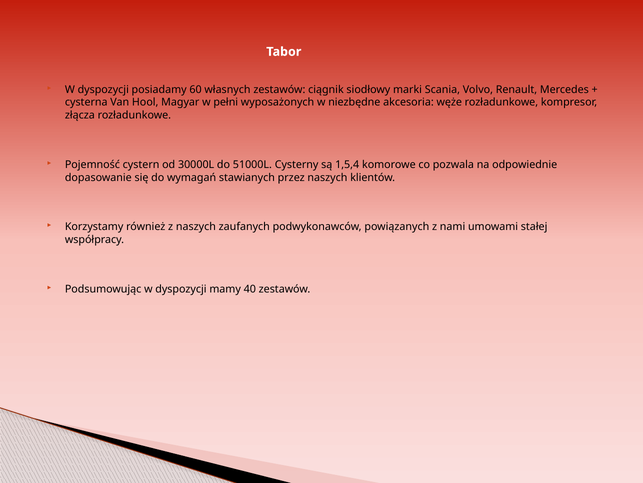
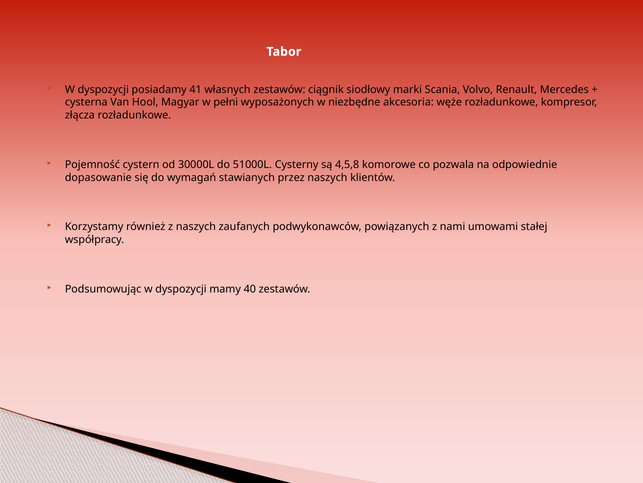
60: 60 -> 41 (196, 89)
1,5,4: 1,5,4 -> 4,5,8 (347, 164)
